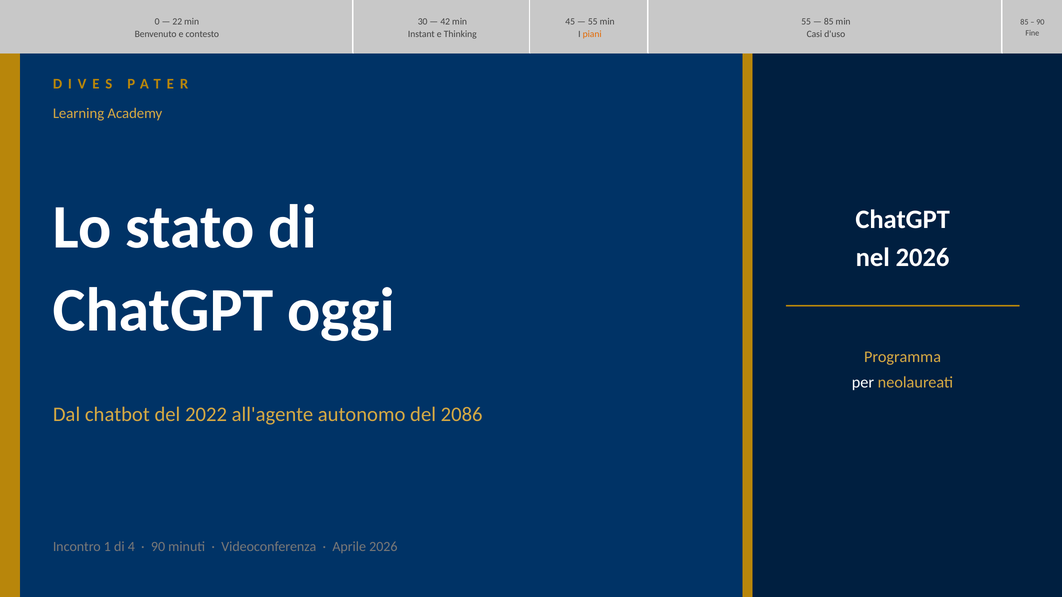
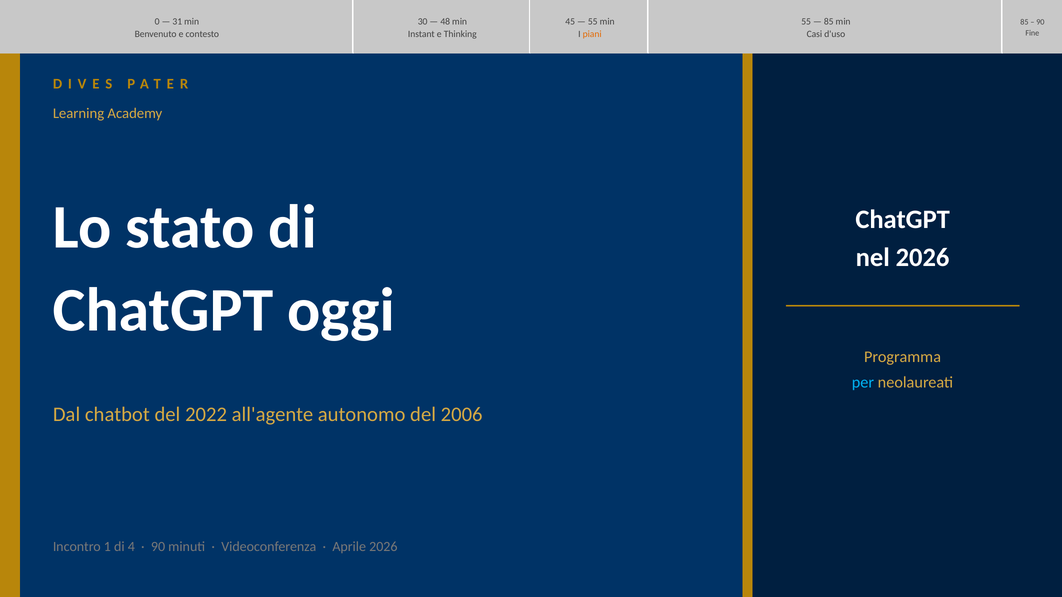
22: 22 -> 31 (177, 21)
42: 42 -> 48 (445, 21)
per colour: white -> light blue (863, 383)
2086: 2086 -> 2006 (462, 415)
